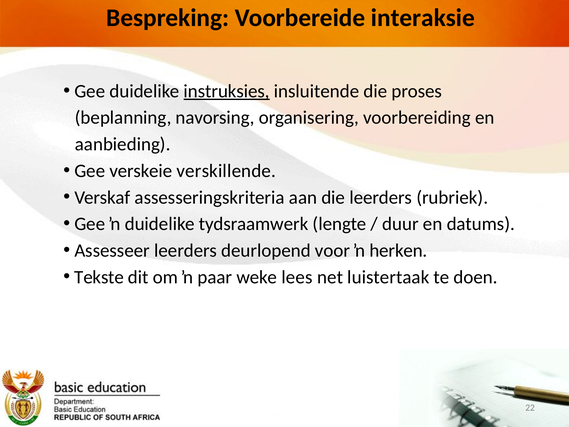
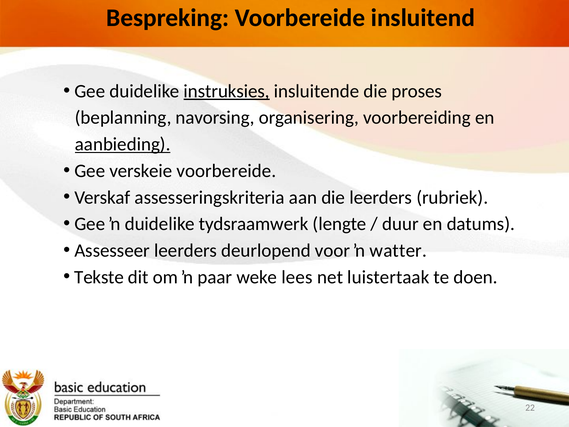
interaksie: interaksie -> insluitend (423, 18)
aanbieding underline: none -> present (123, 144)
verskeie verskillende: verskillende -> voorbereide (226, 171)
herken: herken -> watter (398, 250)
